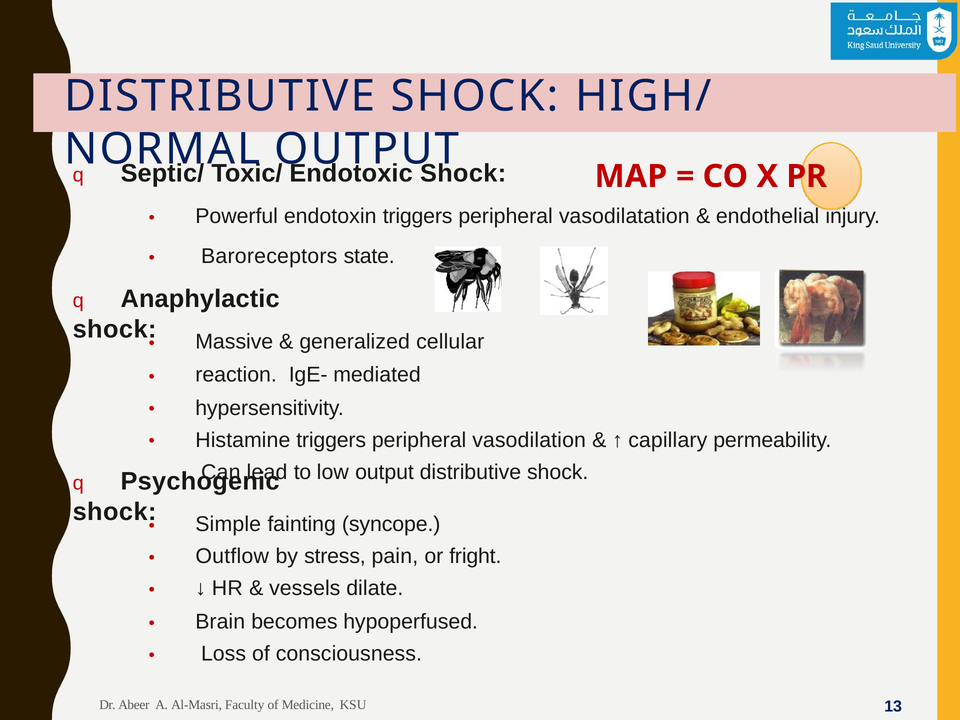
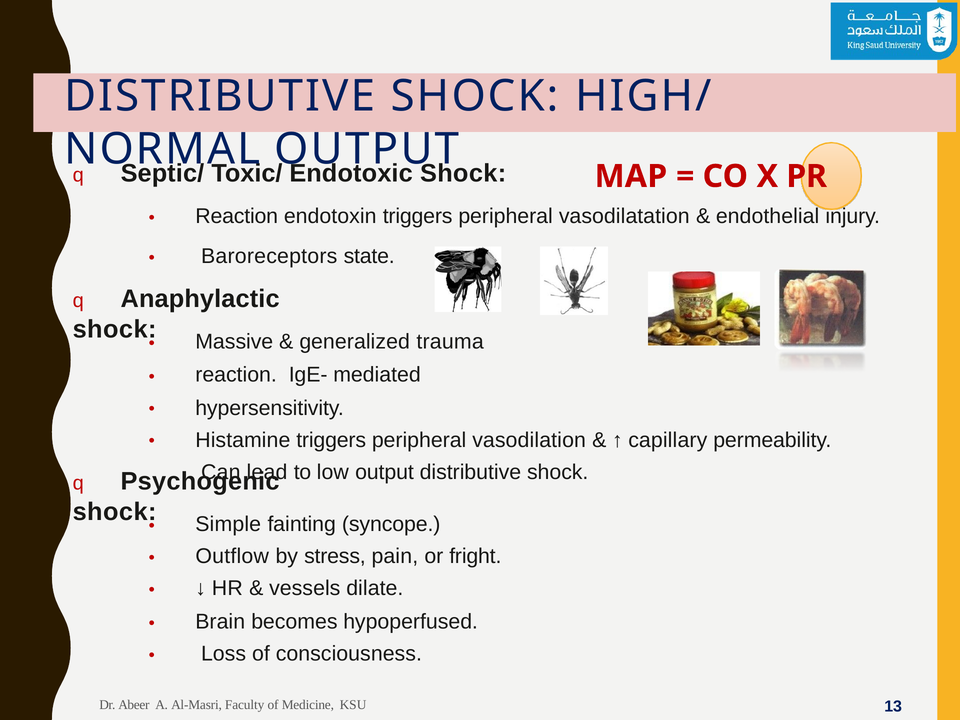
Powerful: Powerful -> Reaction (237, 216)
cellular: cellular -> trauma (450, 342)
